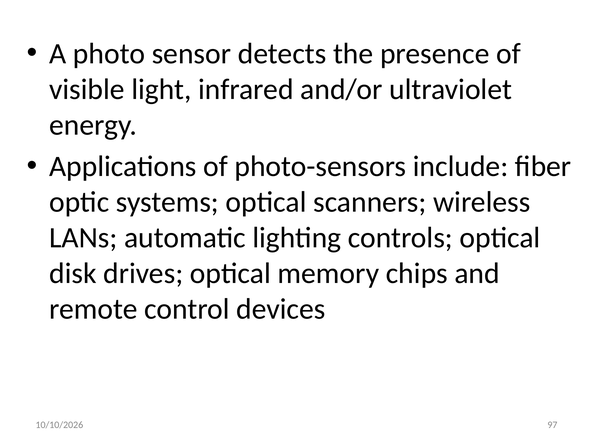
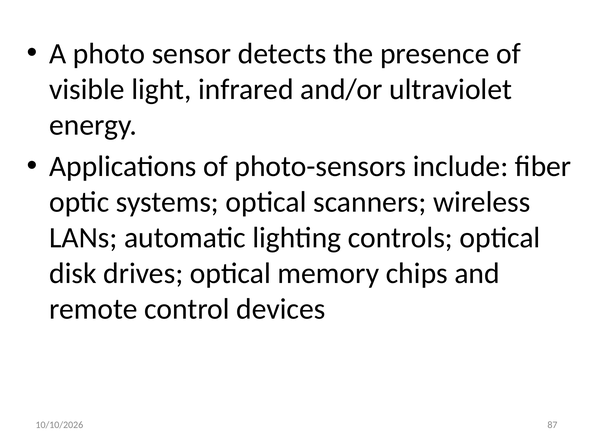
97: 97 -> 87 (552, 425)
